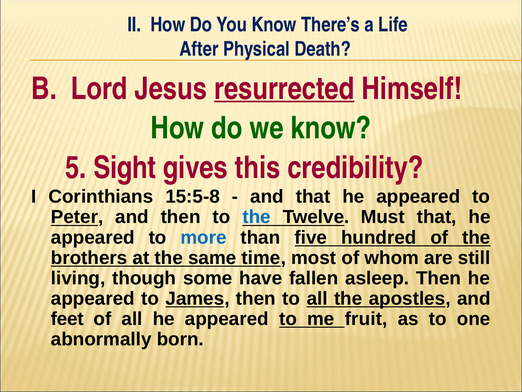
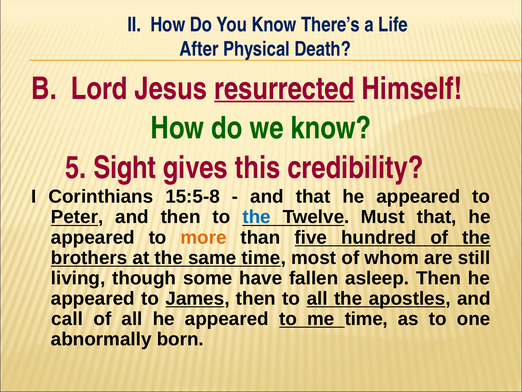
more colour: blue -> orange (203, 237)
feet: feet -> call (67, 319)
me fruit: fruit -> time (366, 319)
